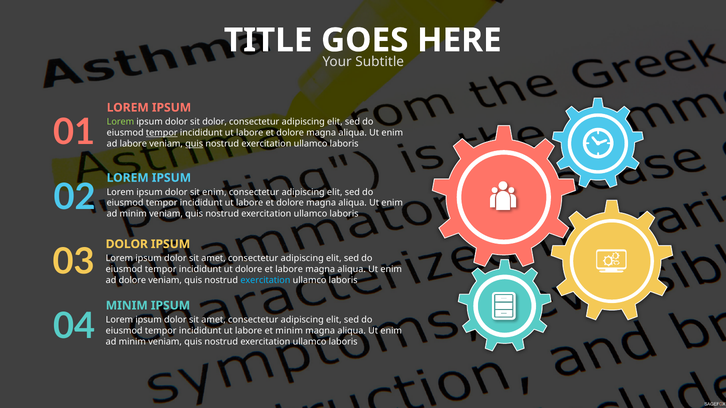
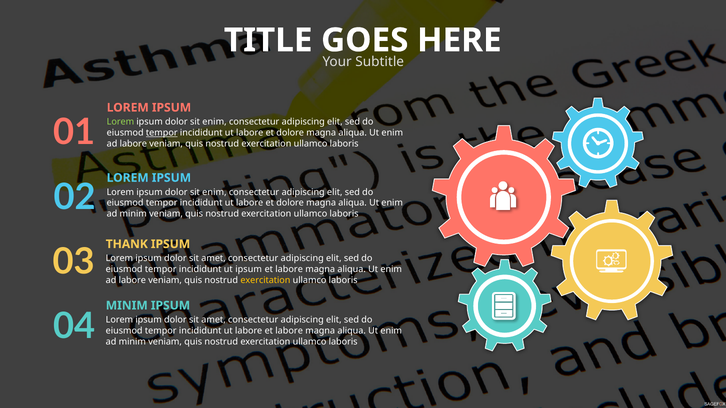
dolor: dolor -> enim (214, 122)
quis underline: present -> none (194, 144)
DOLOR: DOLOR -> THANK (127, 244)
ut dolore: dolore -> ipsum (249, 270)
dolore: dolore -> labore (132, 280)
exercitation colour: light blue -> yellow (265, 280)
labore et minim: minim -> labore (289, 331)
